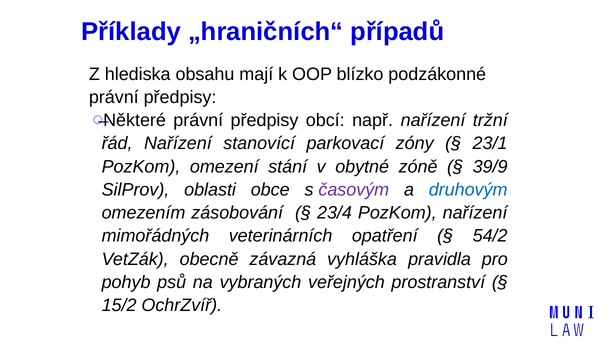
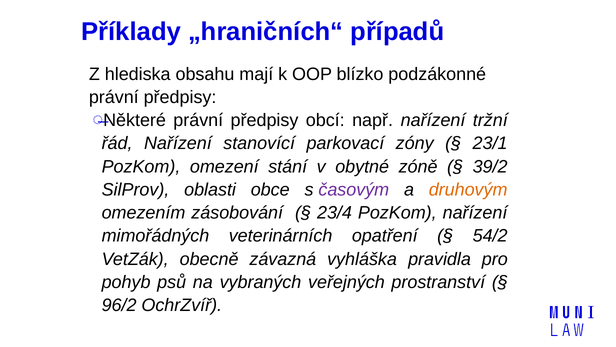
39/9: 39/9 -> 39/2 (490, 166)
druhovým colour: blue -> orange (468, 189)
15/2: 15/2 -> 96/2 (119, 305)
